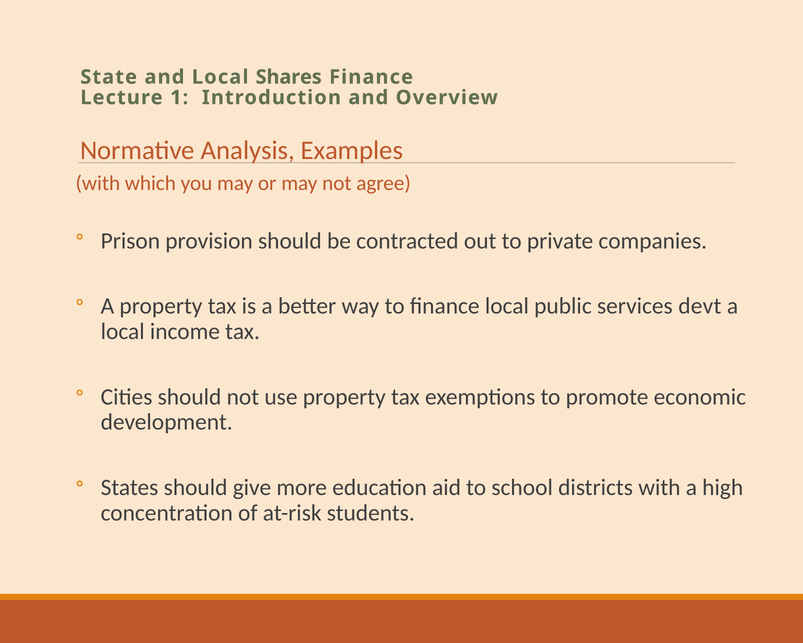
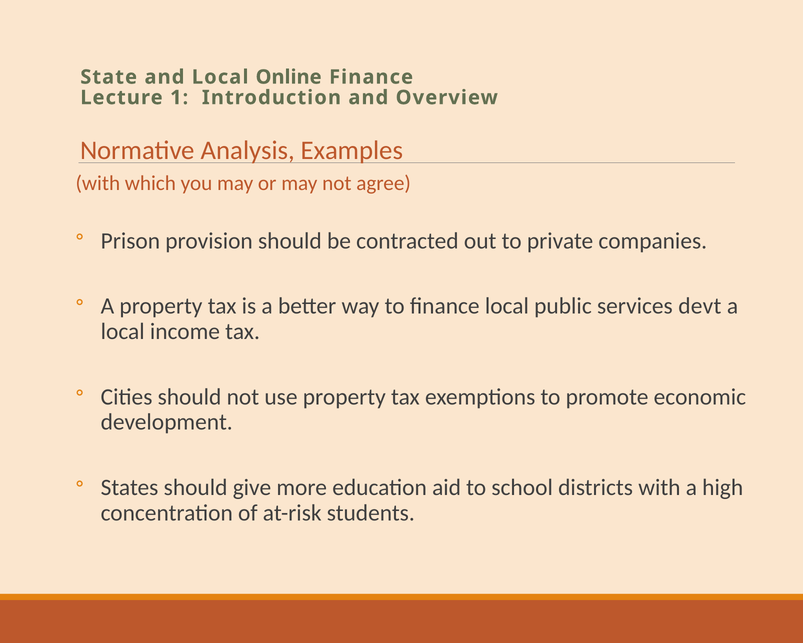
Shares: Shares -> Online (289, 77)
